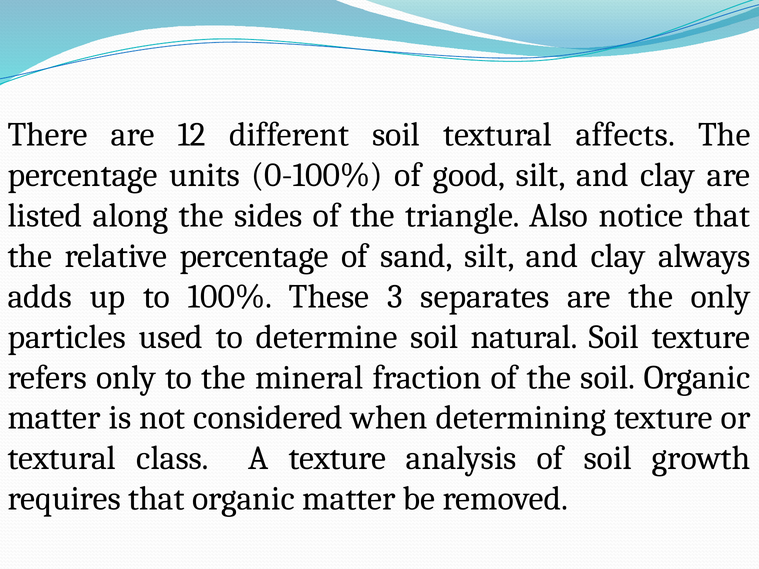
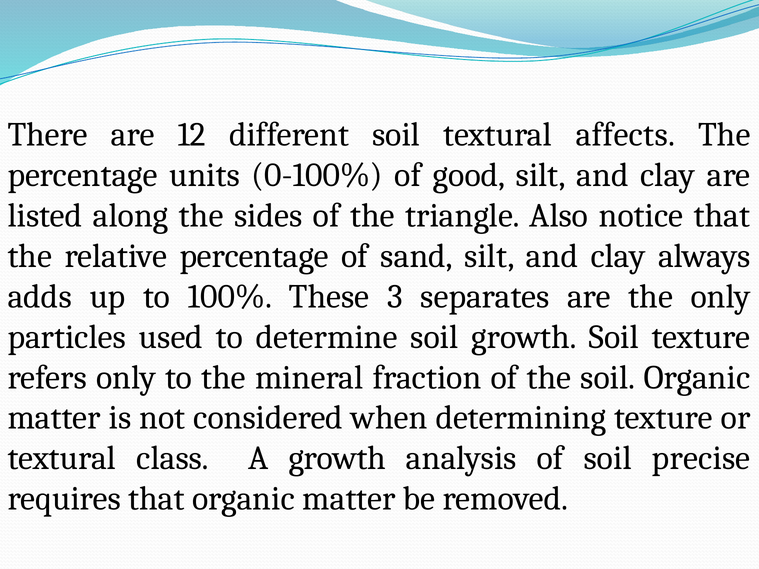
soil natural: natural -> growth (524, 337)
A texture: texture -> growth (337, 459)
growth: growth -> precise (701, 459)
